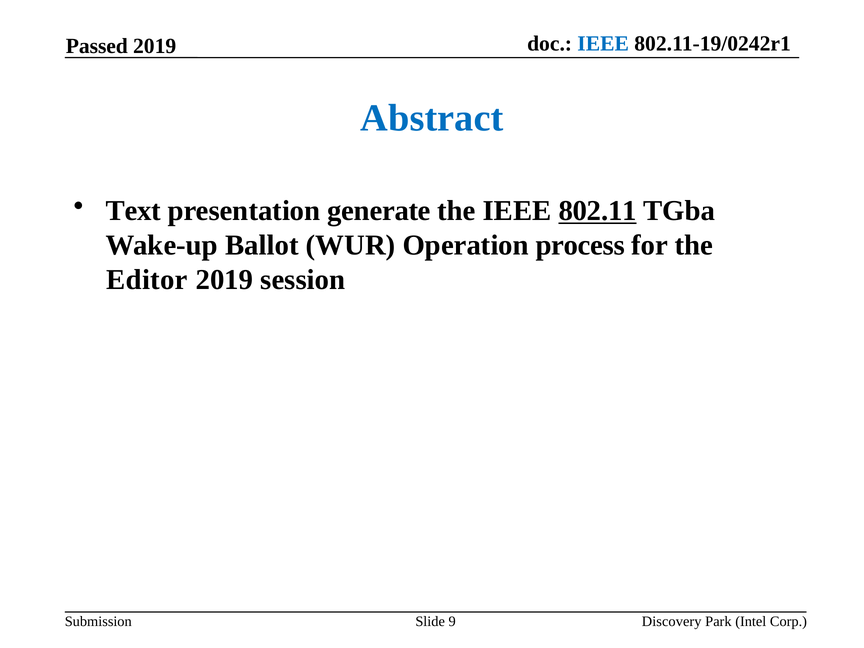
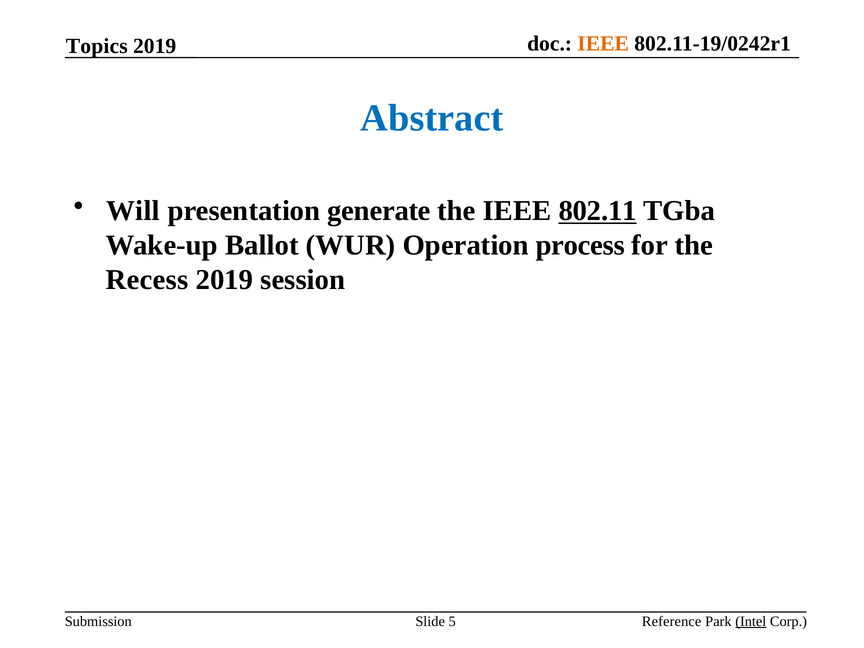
IEEE colour: blue -> orange (603, 43)
Passed: Passed -> Topics (97, 46)
Text: Text -> Will (133, 211)
Editor: Editor -> Recess (147, 280)
9: 9 -> 5 (452, 621)
Discovery: Discovery -> Reference (672, 621)
Intel underline: none -> present (751, 621)
